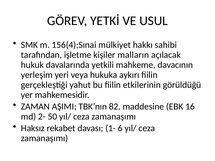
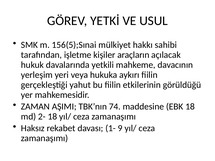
156(4);Sınai: 156(4);Sınai -> 156(5);Sınai (74, 45)
malların: malların -> araçların (133, 55)
82: 82 -> 74 (115, 107)
EBK 16: 16 -> 18 (190, 107)
2- 50: 50 -> 18 (52, 117)
6: 6 -> 9 (120, 128)
